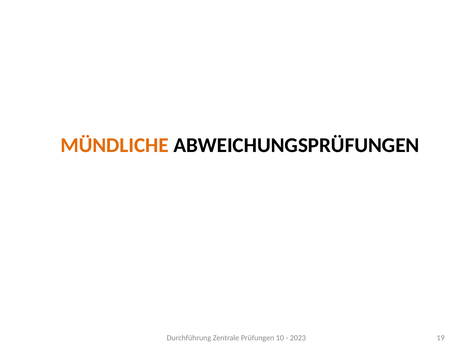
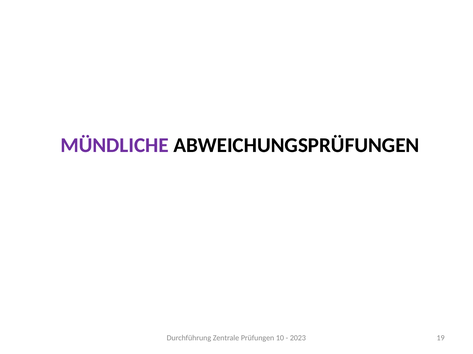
MÜNDLICHE colour: orange -> purple (115, 145)
